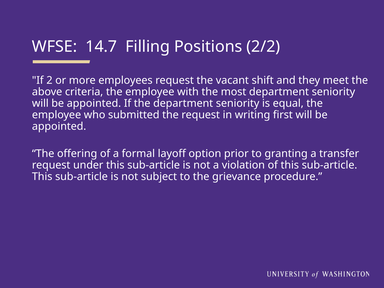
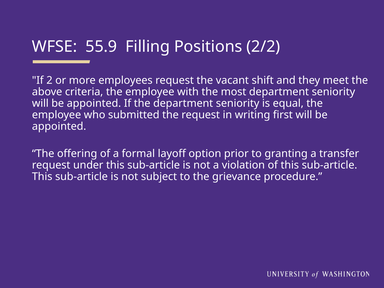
14.7: 14.7 -> 55.9 (101, 47)
